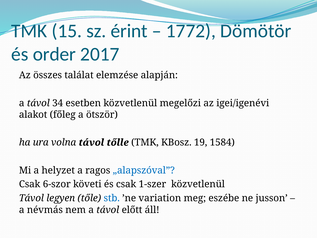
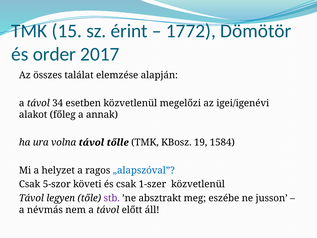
ötször: ötször -> annak (102, 115)
6-szor: 6-szor -> 5-szor (57, 184)
stb colour: blue -> purple (112, 198)
variation: variation -> absztrakt (160, 198)
